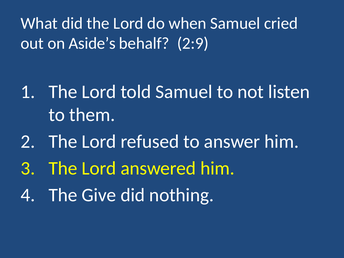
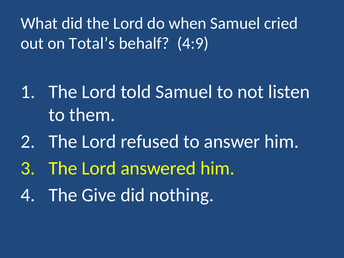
Aside’s: Aside’s -> Total’s (92, 43)
2:9: 2:9 -> 4:9 (193, 43)
